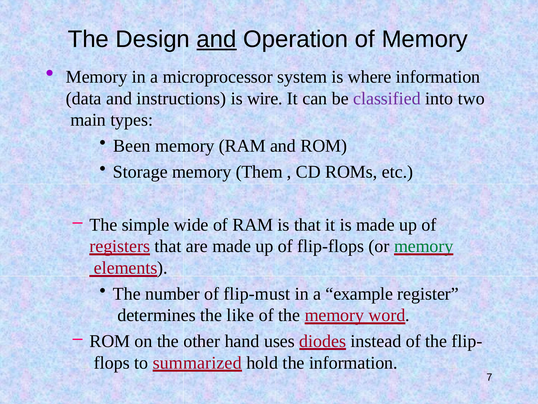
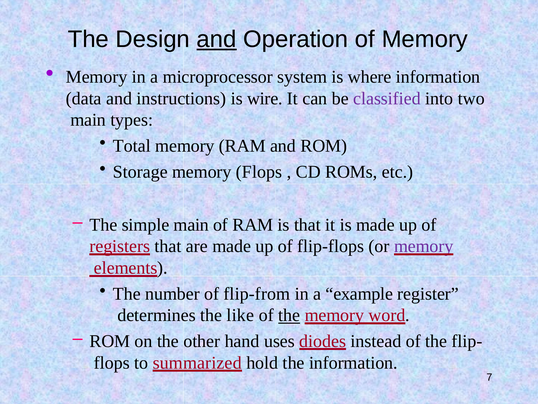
Been: Been -> Total (132, 146)
memory Them: Them -> Flops (259, 172)
simple wide: wide -> main (191, 225)
memory colour: green -> purple (424, 246)
flip-must: flip-must -> flip-from (257, 293)
the underline: none -> present (289, 315)
